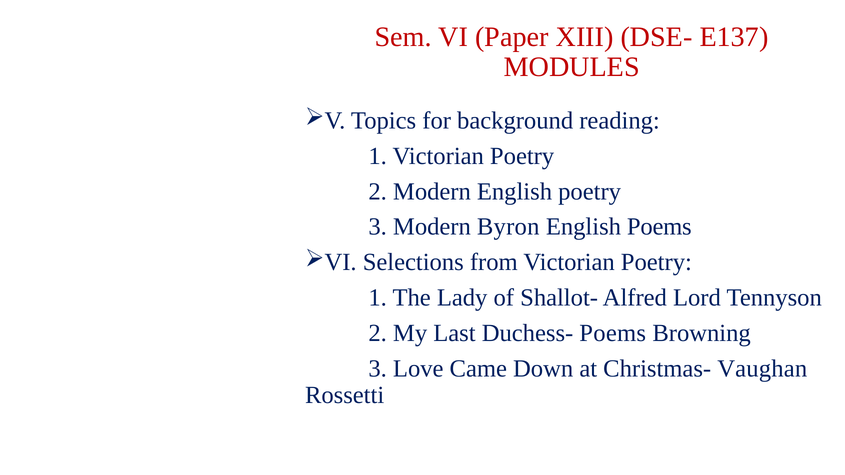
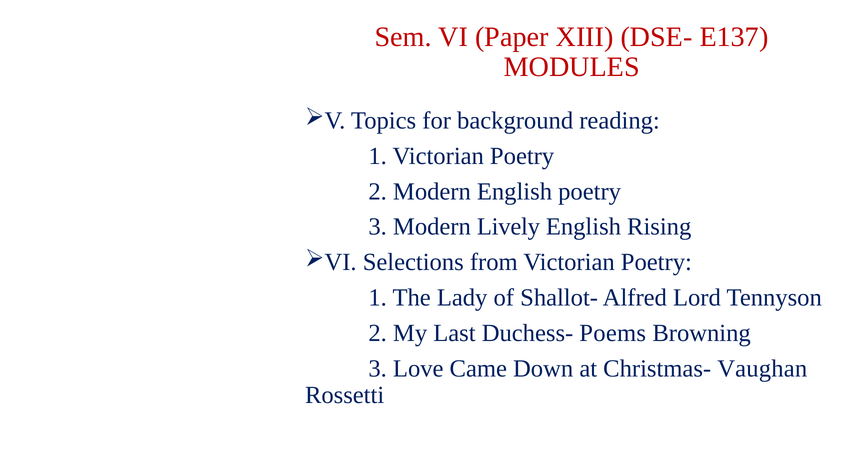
Byron: Byron -> Lively (508, 227)
English Poems: Poems -> Rising (659, 227)
